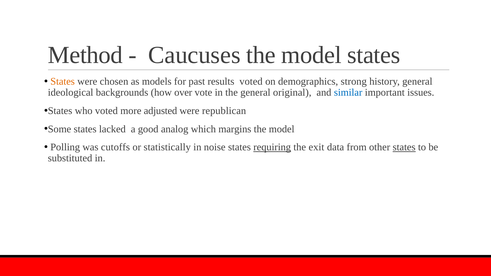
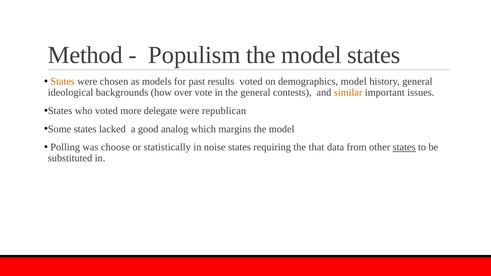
Caucuses: Caucuses -> Populism (194, 55)
demographics strong: strong -> model (354, 82)
original: original -> contests (292, 93)
similar colour: blue -> orange (348, 93)
adjusted: adjusted -> delegate (160, 111)
cutoffs: cutoffs -> choose (115, 147)
requiring underline: present -> none (272, 147)
exit: exit -> that (316, 147)
